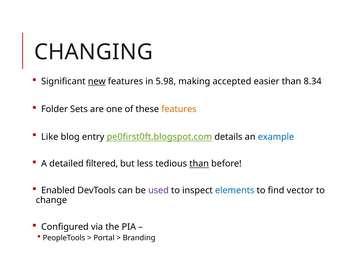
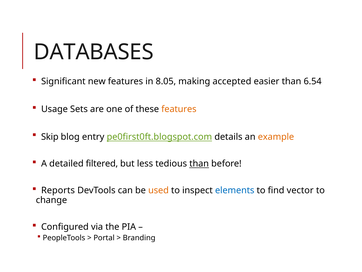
CHANGING: CHANGING -> DATABASES (94, 52)
new underline: present -> none (97, 81)
5.98: 5.98 -> 8.05 (166, 81)
8.34: 8.34 -> 6.54 (313, 81)
Folder: Folder -> Usage (54, 109)
Like: Like -> Skip (50, 137)
example colour: blue -> orange (276, 137)
Enabled: Enabled -> Reports (58, 190)
used colour: purple -> orange (158, 190)
